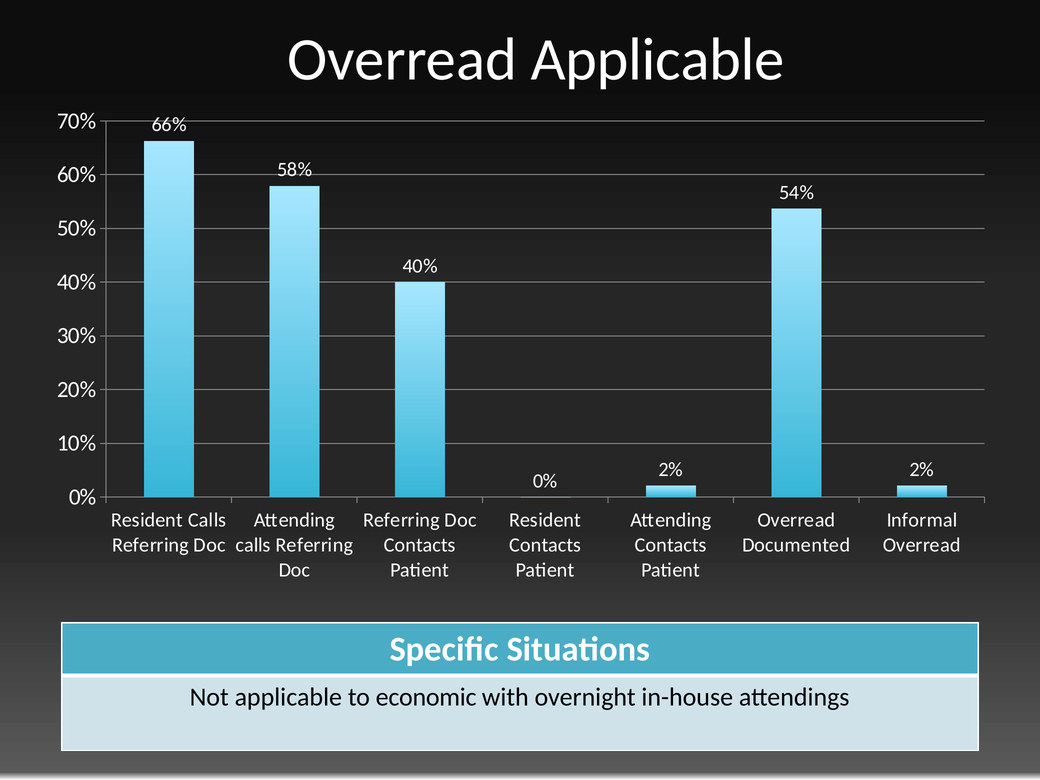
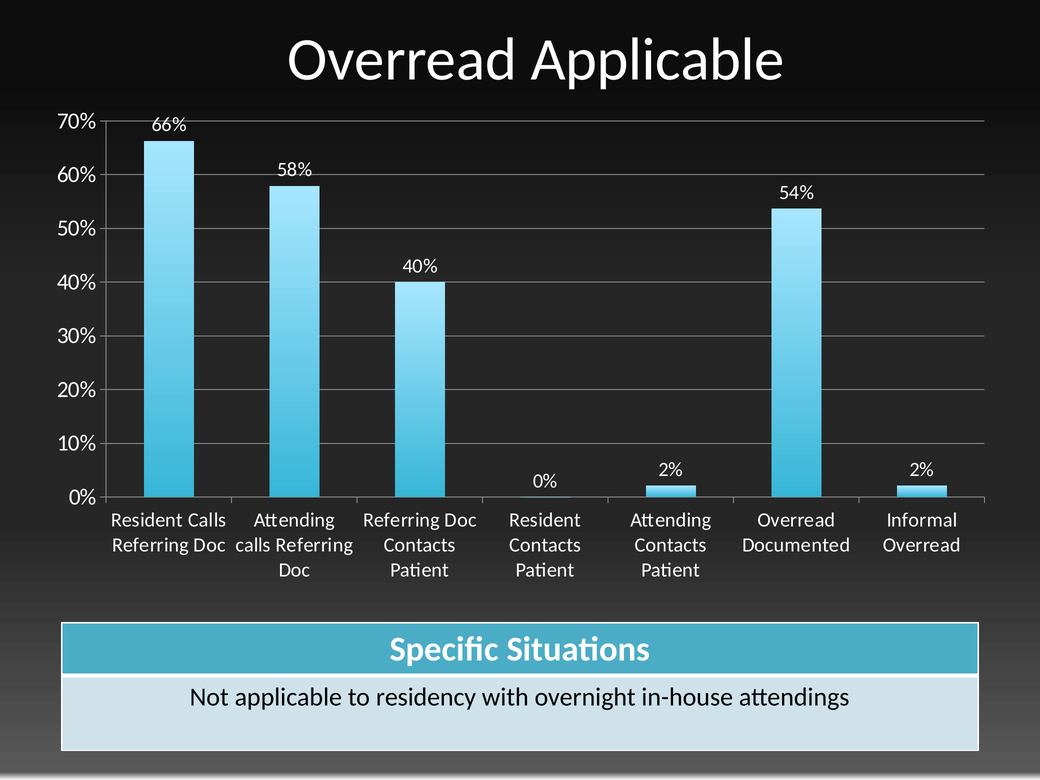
economic: economic -> residency (426, 697)
